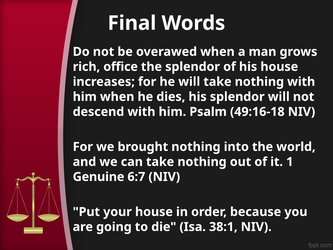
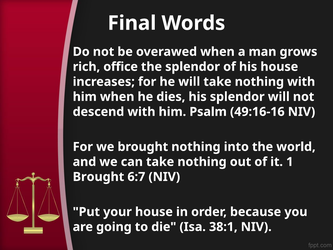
49:16-18: 49:16-18 -> 49:16-16 (257, 112)
Genuine: Genuine -> Brought (98, 177)
